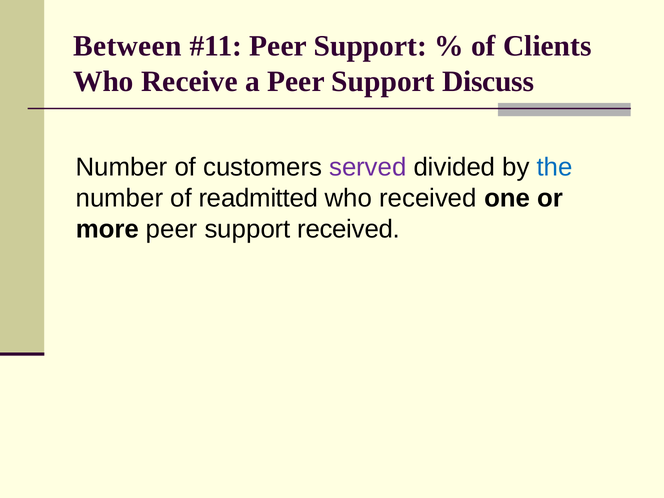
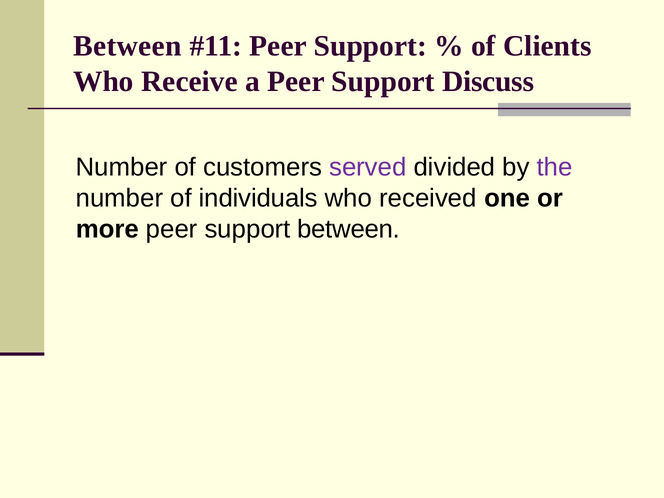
the colour: blue -> purple (555, 167)
readmitted: readmitted -> individuals (258, 198)
support received: received -> between (349, 229)
